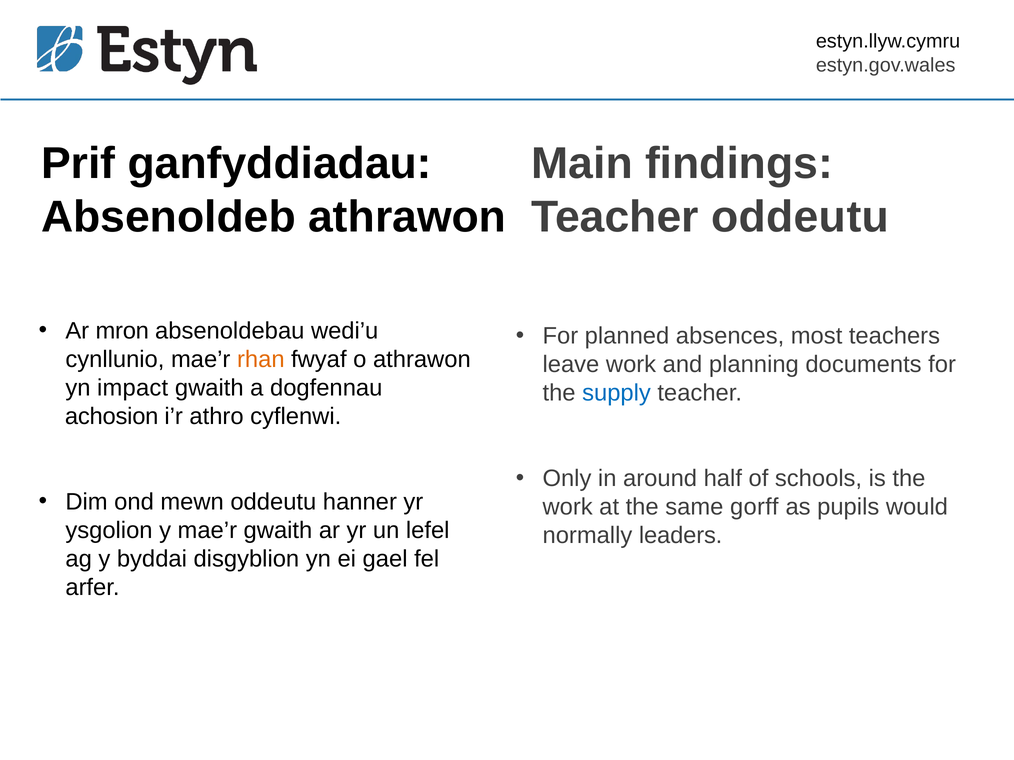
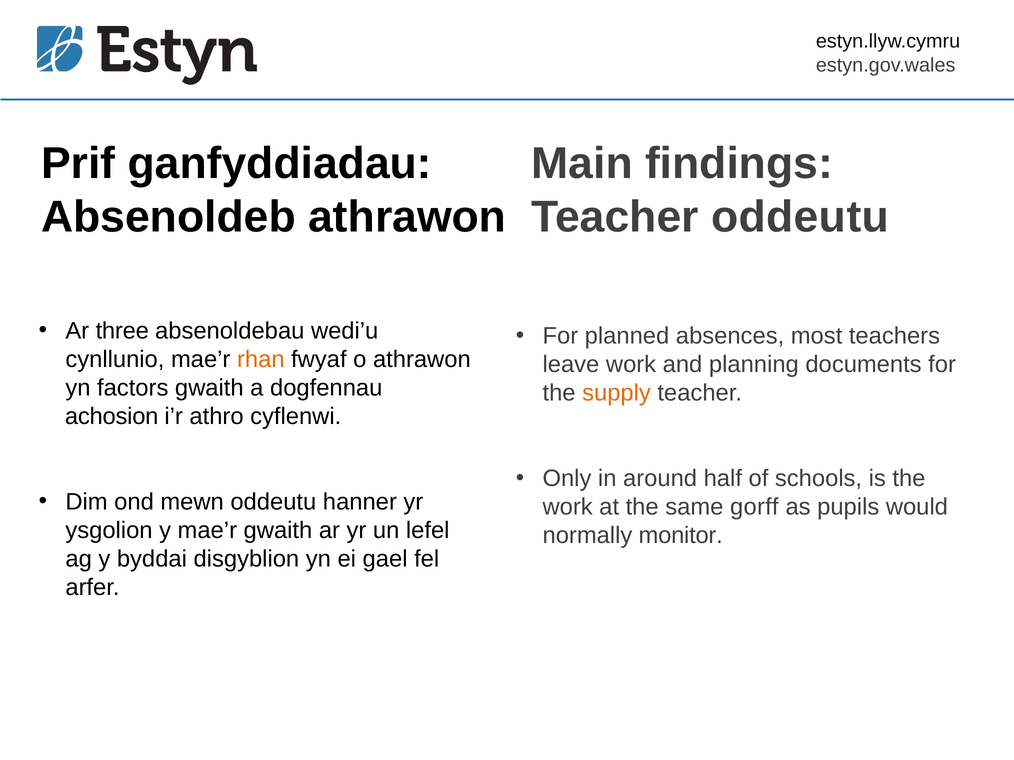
mron: mron -> three (122, 331)
impact: impact -> factors (133, 388)
supply colour: blue -> orange (616, 393)
leaders: leaders -> monitor (681, 536)
